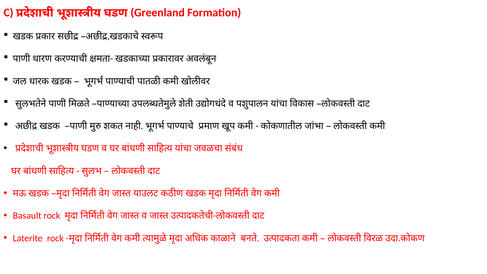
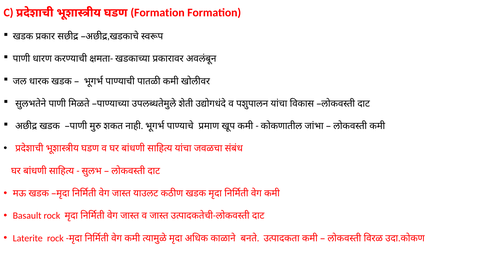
Greenland: Greenland -> Formation (158, 13)
